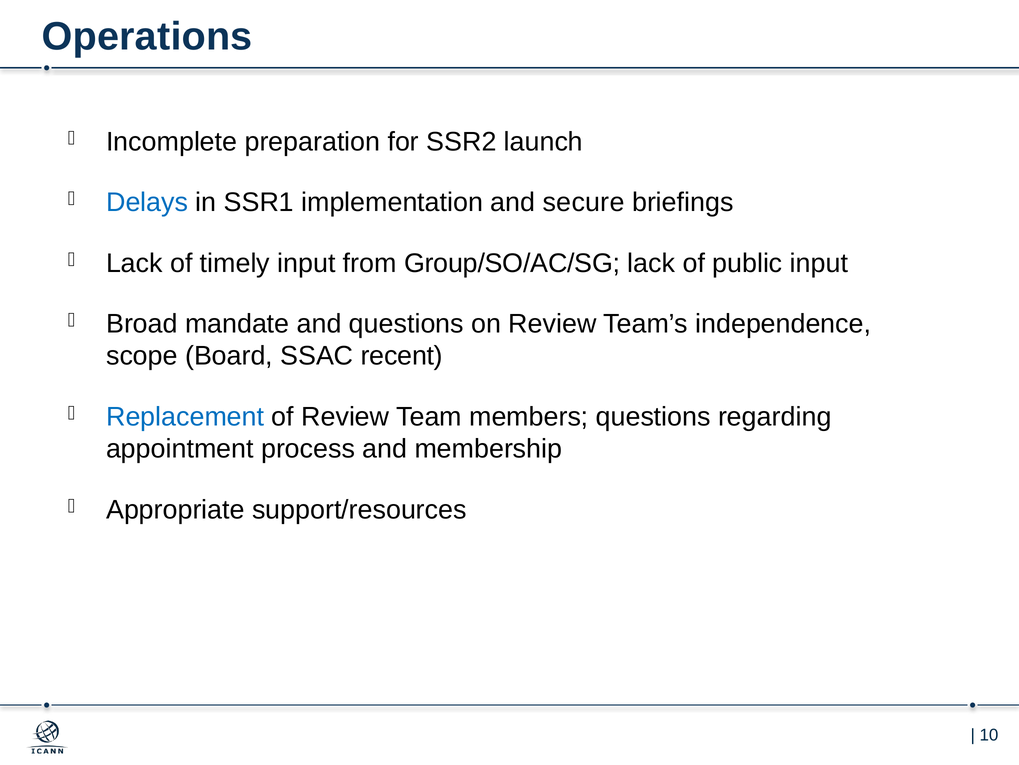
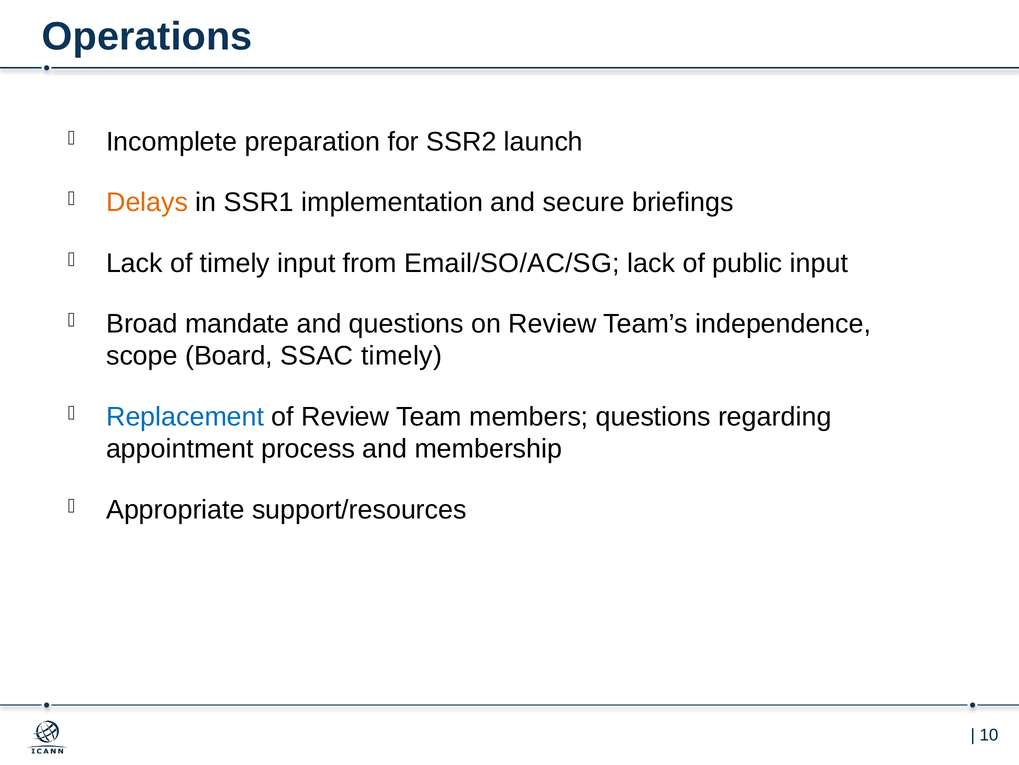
Delays colour: blue -> orange (147, 202)
Group/SO/AC/SG: Group/SO/AC/SG -> Email/SO/AC/SG (512, 263)
SSAC recent: recent -> timely (402, 356)
